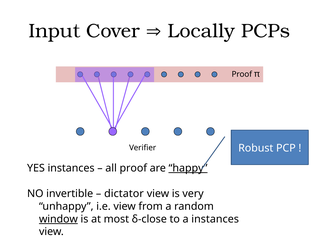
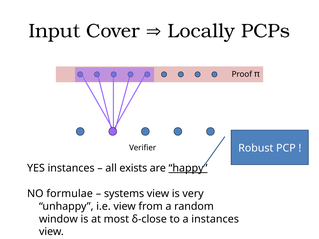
all proof: proof -> exists (133, 168)
invertible: invertible -> formulae (70, 194)
dictator: dictator -> systems (124, 194)
window underline: present -> none (58, 219)
